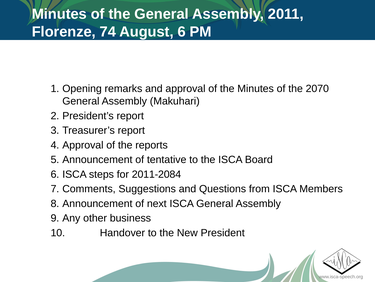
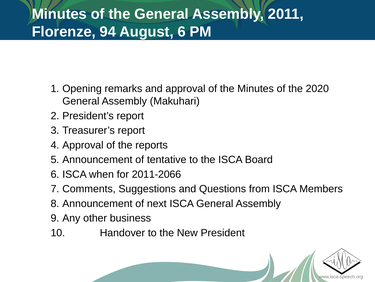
74: 74 -> 94 (108, 32)
2070: 2070 -> 2020 (317, 88)
steps: steps -> when (101, 174)
2011-2084: 2011-2084 -> 2011-2066 (156, 174)
